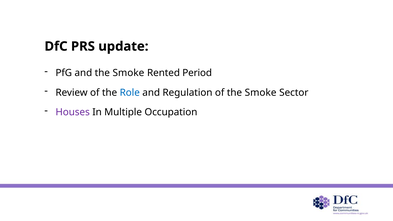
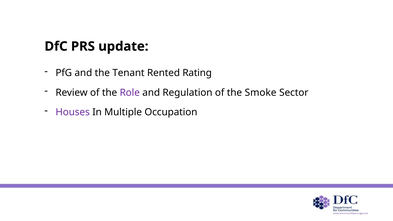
and the Smoke: Smoke -> Tenant (128, 73)
Period: Period -> Rating (197, 73)
Role colour: blue -> purple (130, 93)
